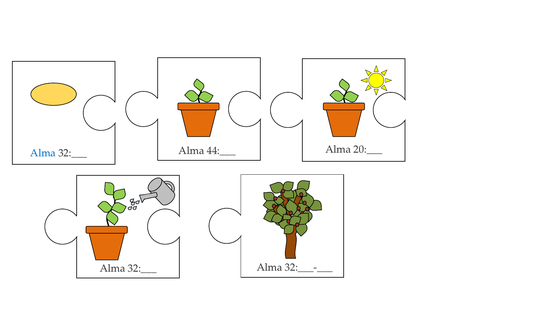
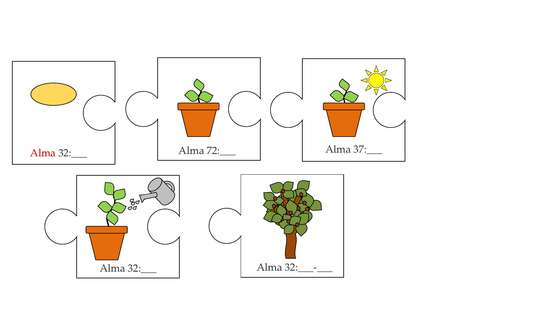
Alma colour: blue -> red (43, 153)
44:___: 44:___ -> 72:___ (221, 151)
20:___: 20:___ -> 37:___ (368, 149)
